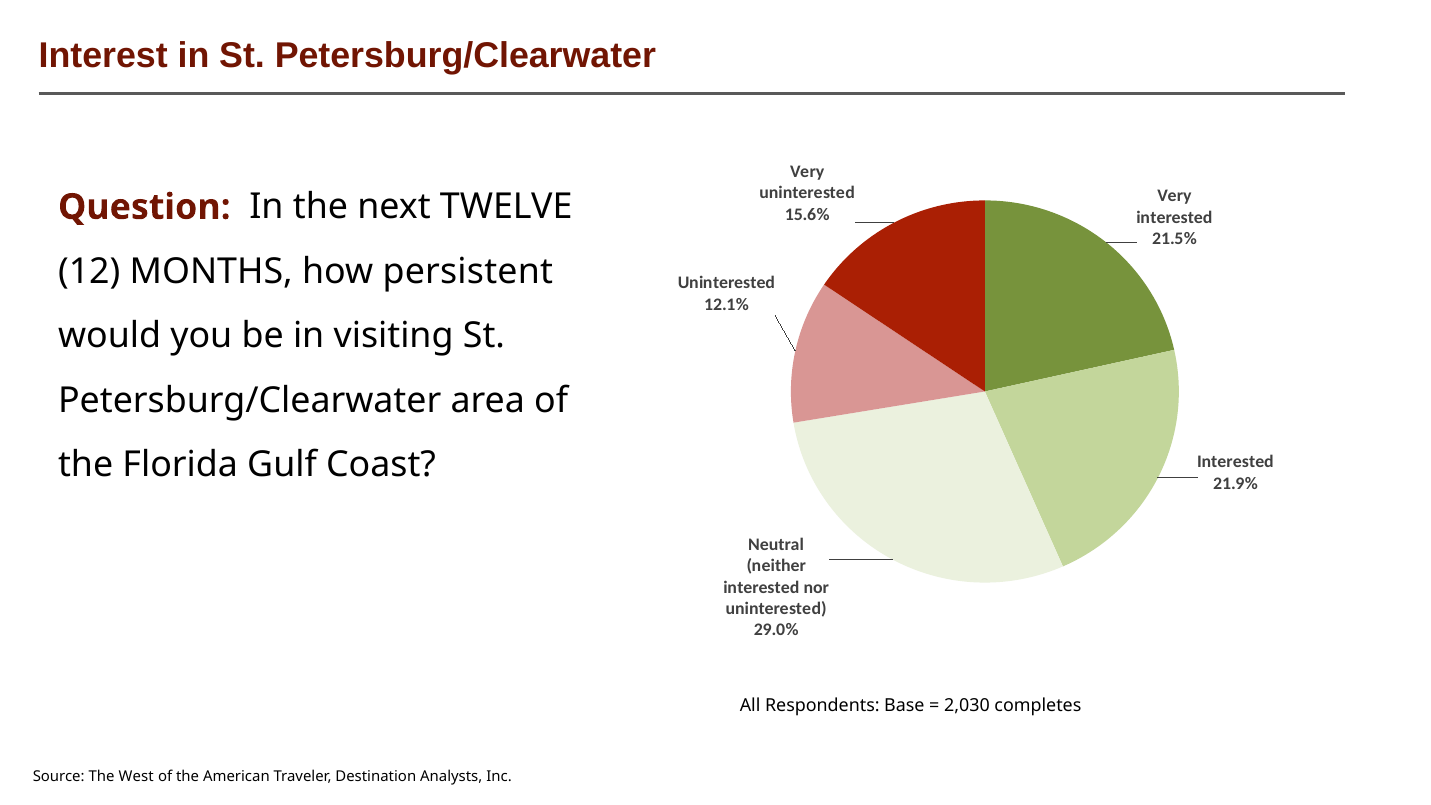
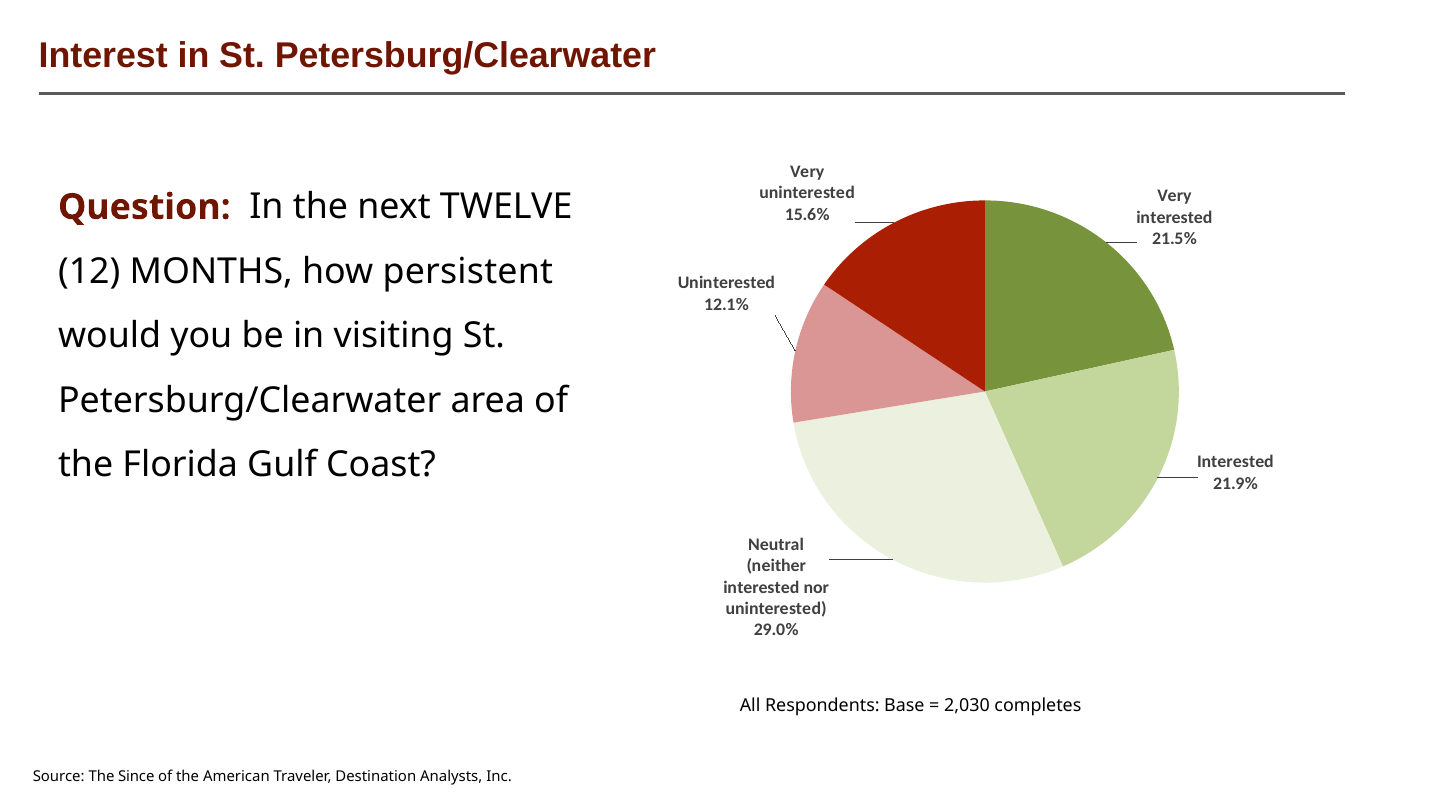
West: West -> Since (136, 776)
